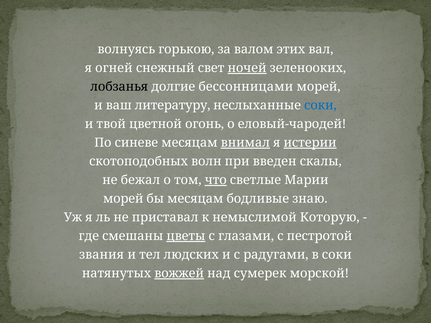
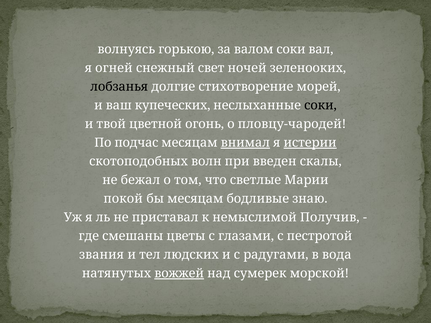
валом этих: этих -> соки (291, 49)
ночей underline: present -> none (247, 68)
бессонницами: бессонницами -> стихотворение (246, 87)
литературу: литературу -> купеческих (173, 105)
соки colour: blue -> black (320, 105)
еловый-чародей: еловый-чародей -> пловцу-чародей (292, 124)
синеве: синеве -> подчас (136, 143)
что underline: present -> none (216, 180)
морей: морей -> покой (123, 199)
Которую: Которую -> Получив (330, 218)
цветы underline: present -> none (186, 236)
в соки: соки -> вода (337, 255)
